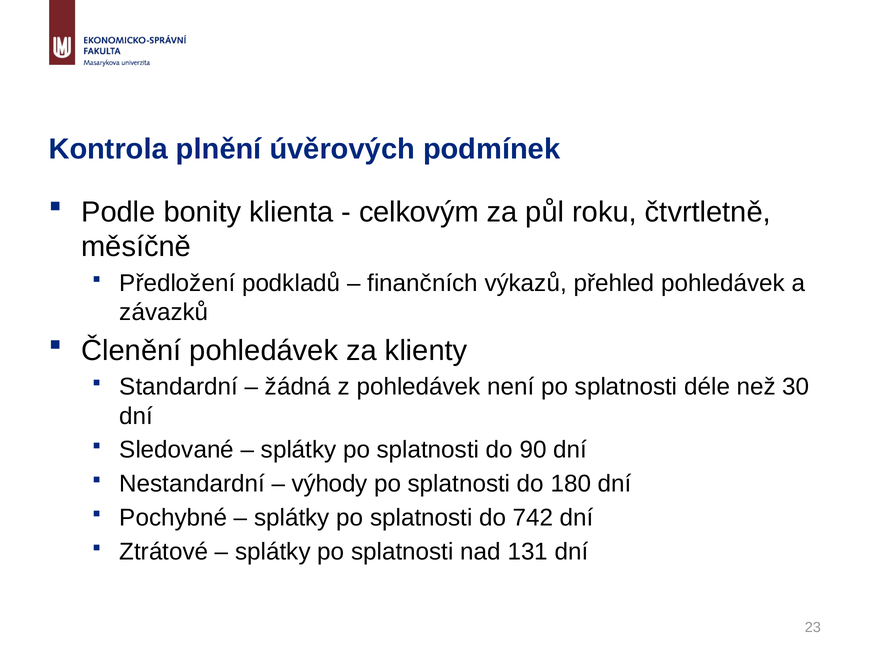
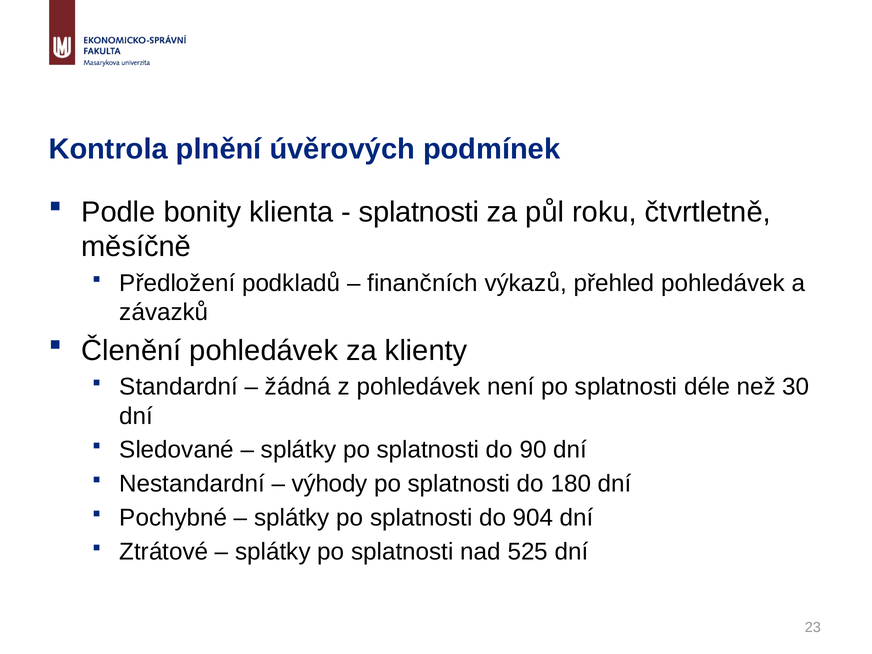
celkovým: celkovým -> splatnosti (419, 212)
742: 742 -> 904 (533, 518)
131: 131 -> 525 (528, 552)
